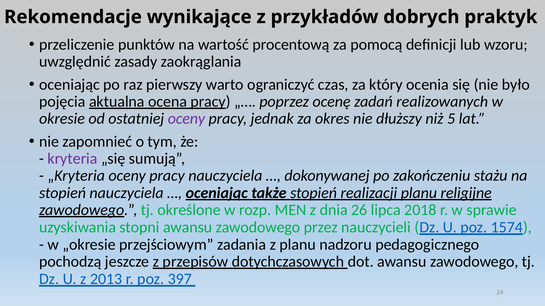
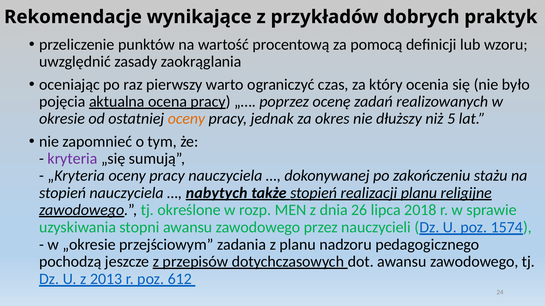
oceny colour: purple -> orange (186, 119)
oceniając: oceniając -> nabytych (217, 193)
397: 397 -> 612 (180, 279)
